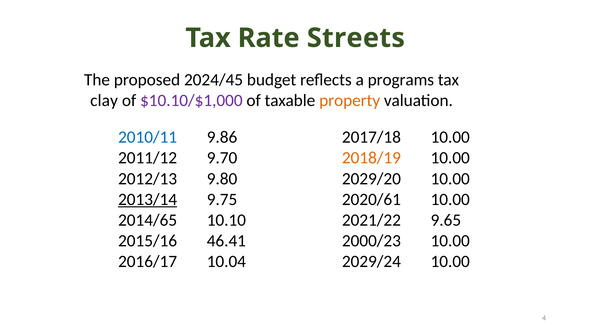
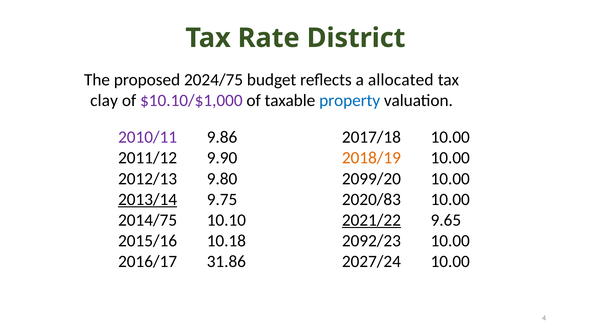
Streets: Streets -> District (356, 38)
2024/45: 2024/45 -> 2024/75 (214, 80)
programs: programs -> allocated (401, 80)
property colour: orange -> blue (350, 100)
2010/11 colour: blue -> purple (148, 137)
9.70: 9.70 -> 9.90 (222, 158)
2029/20: 2029/20 -> 2099/20 (371, 178)
2020/61: 2020/61 -> 2020/83 (371, 199)
2014/65: 2014/65 -> 2014/75 (148, 220)
2021/22 underline: none -> present (371, 220)
46.41: 46.41 -> 10.18 (226, 240)
2000/23: 2000/23 -> 2092/23 (371, 240)
10.04: 10.04 -> 31.86 (226, 261)
2029/24: 2029/24 -> 2027/24 (371, 261)
